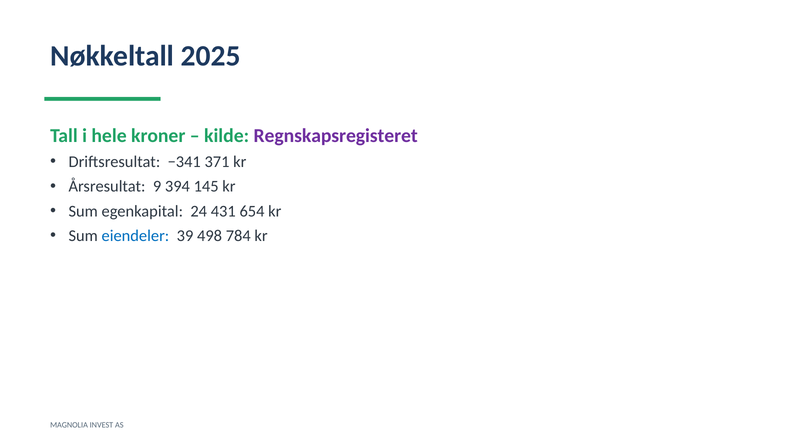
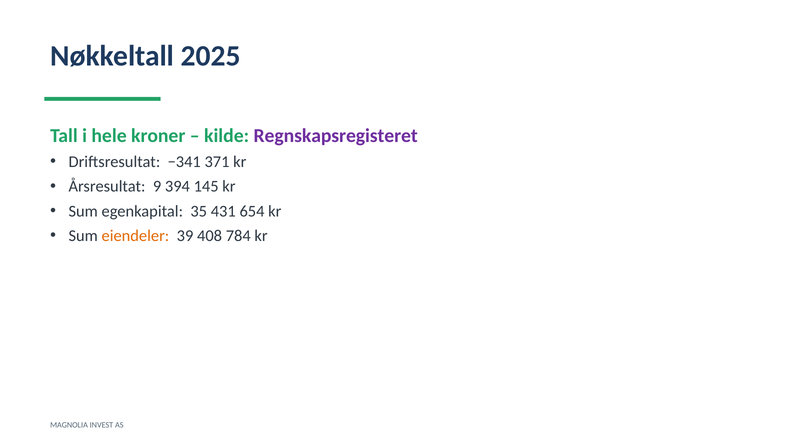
24: 24 -> 35 (199, 211)
eiendeler colour: blue -> orange (135, 236)
498: 498 -> 408 (210, 236)
